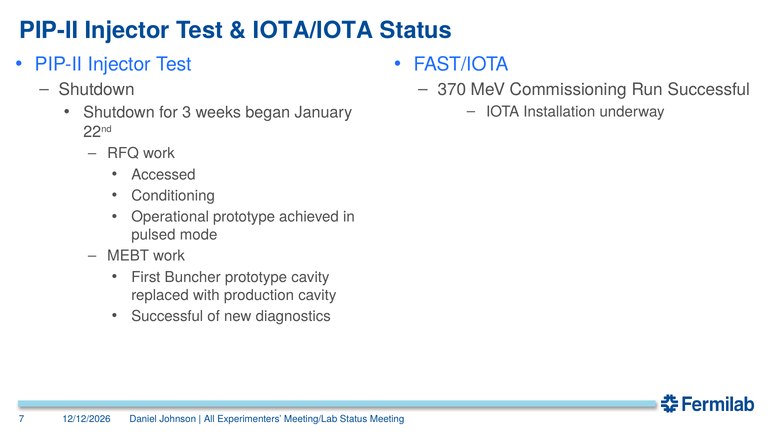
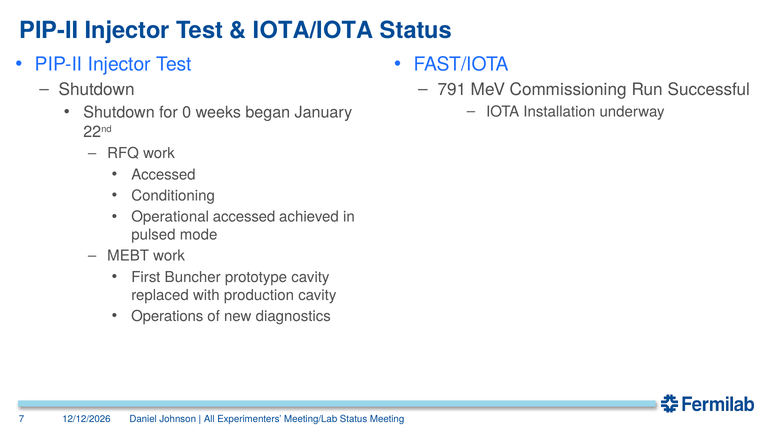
370: 370 -> 791 (452, 89)
3: 3 -> 0 (187, 112)
Operational prototype: prototype -> accessed (244, 217)
Successful: Successful -> Operations (167, 316)
